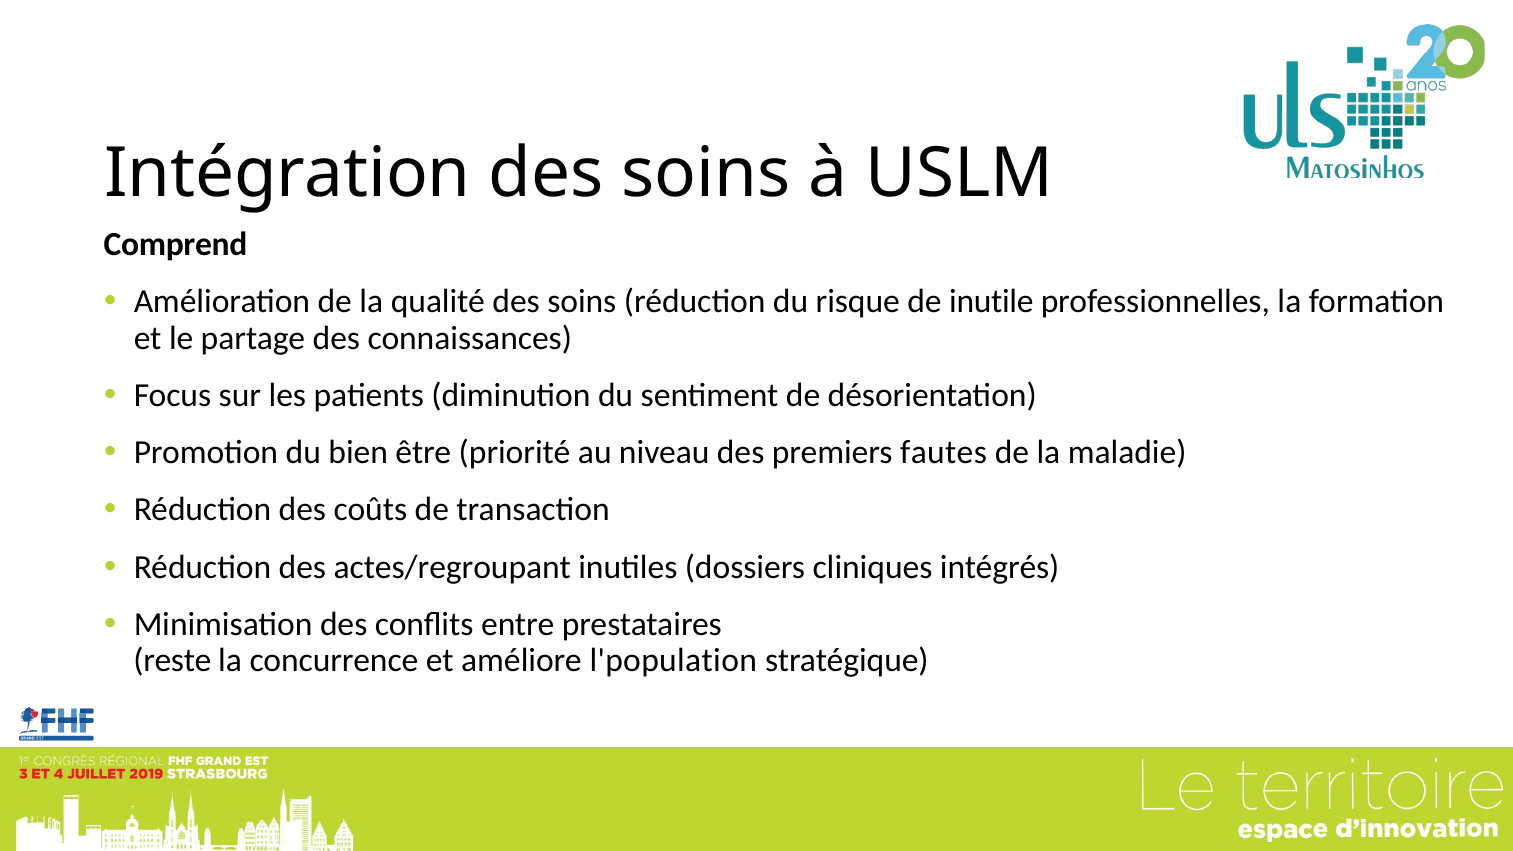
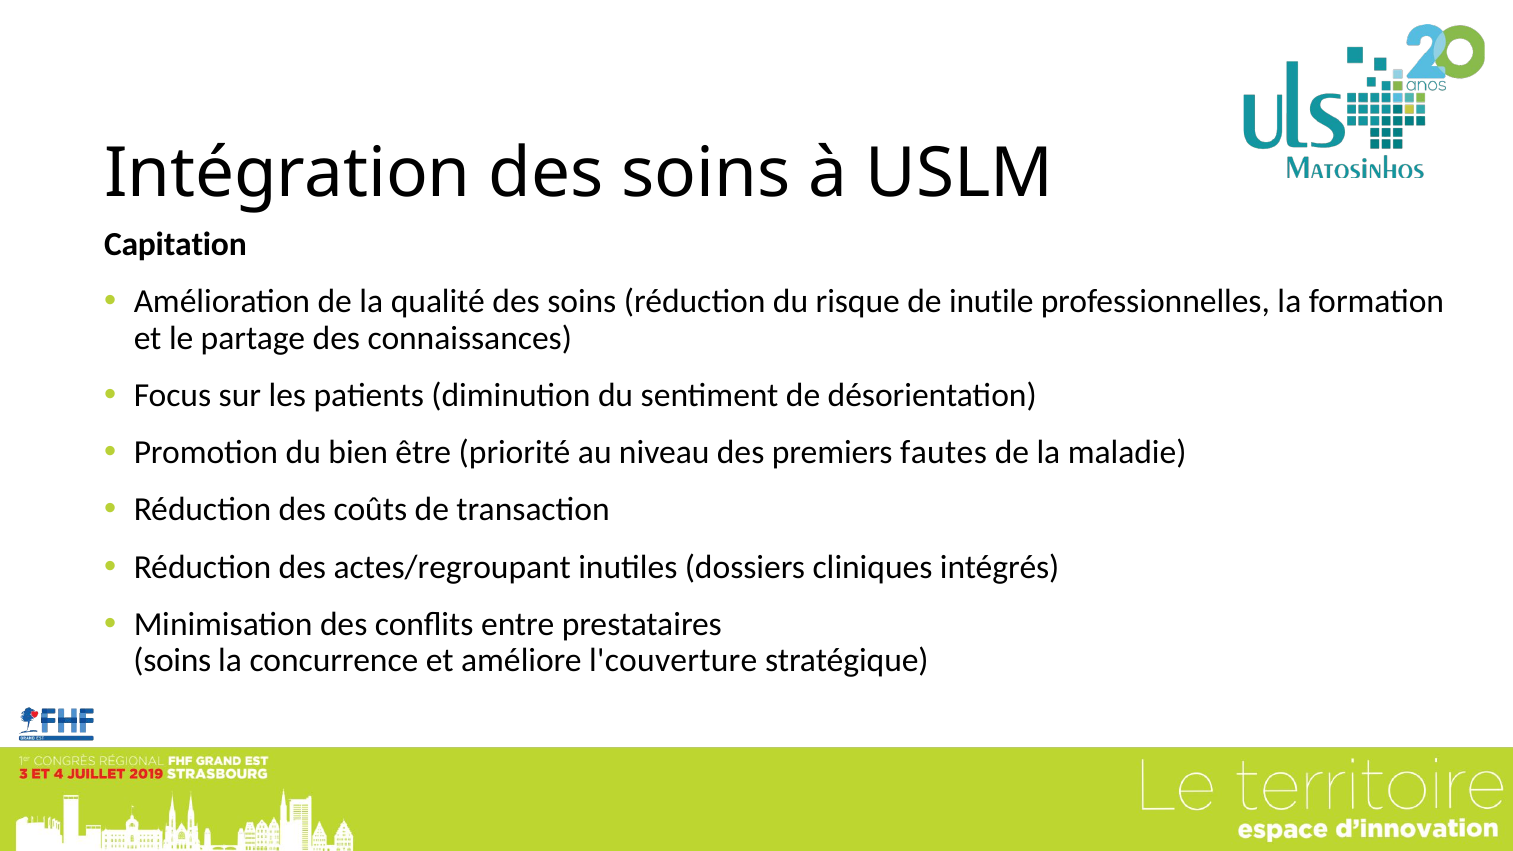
Comprend: Comprend -> Capitation (175, 244)
reste: reste -> soins (172, 661)
l'population: l'population -> l'couverture (673, 661)
